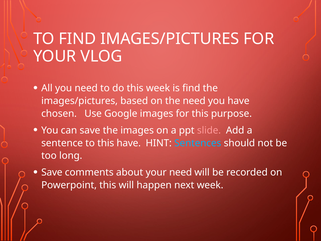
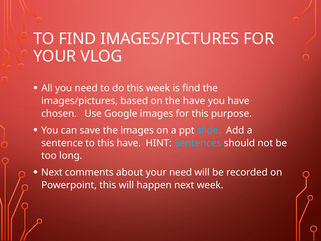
the need: need -> have (194, 101)
slide colour: pink -> light blue (209, 130)
Save: Save -> Next (52, 172)
